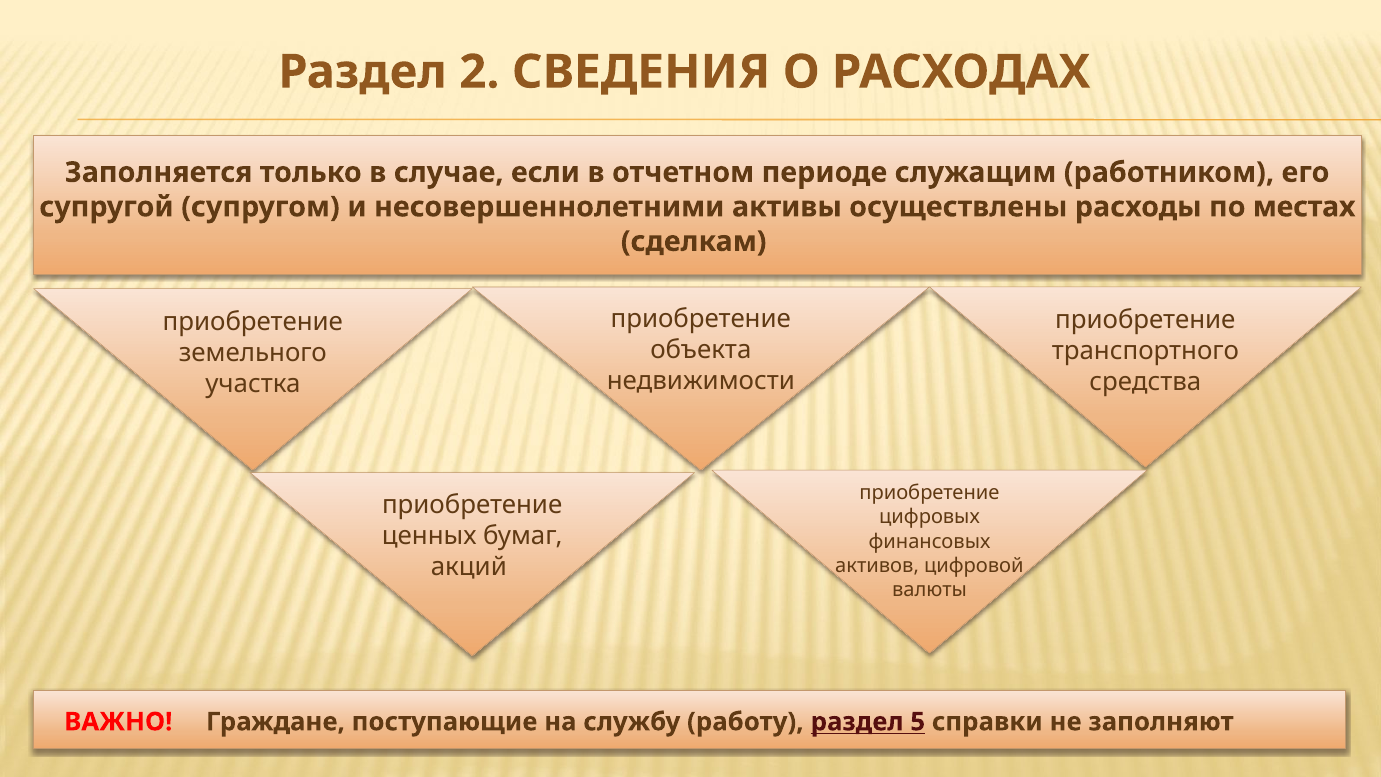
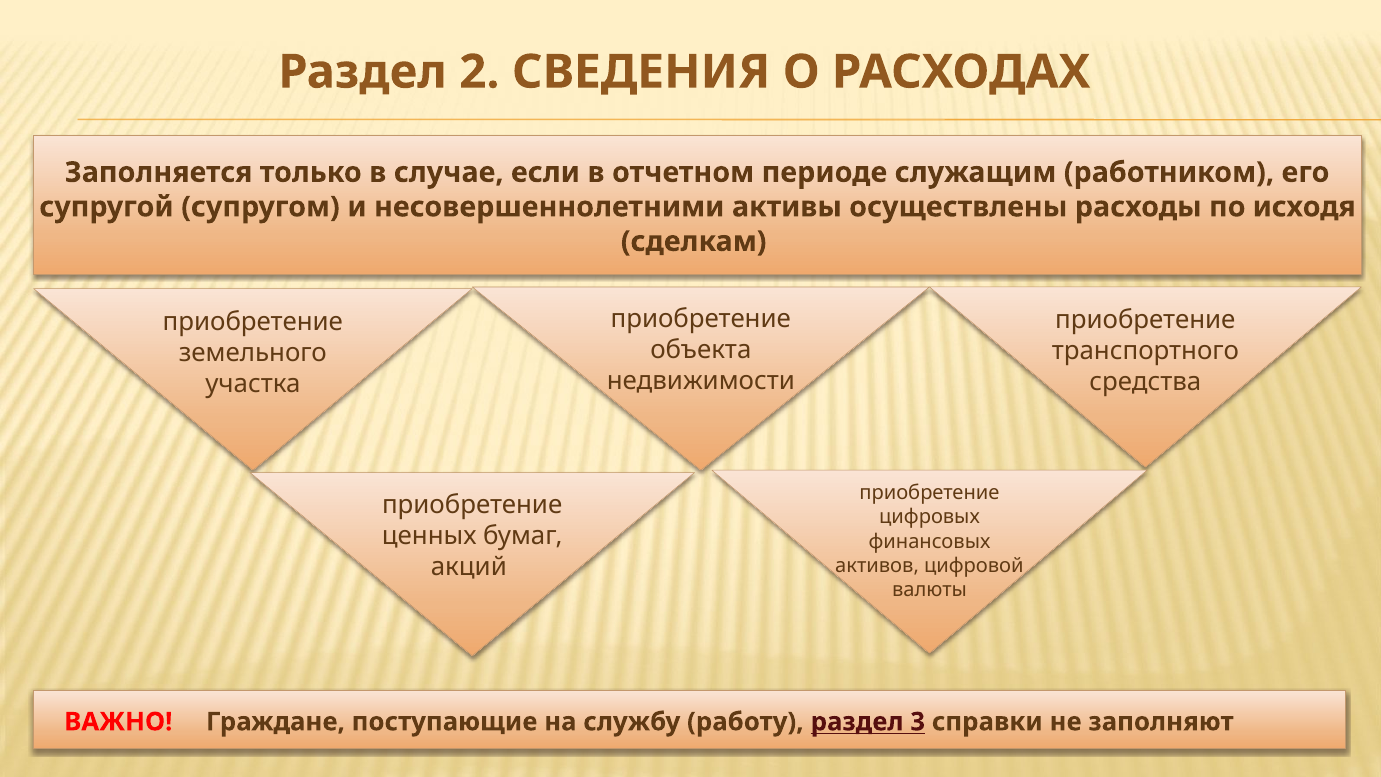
местах: местах -> исходя (1304, 207)
5: 5 -> 3 (918, 722)
